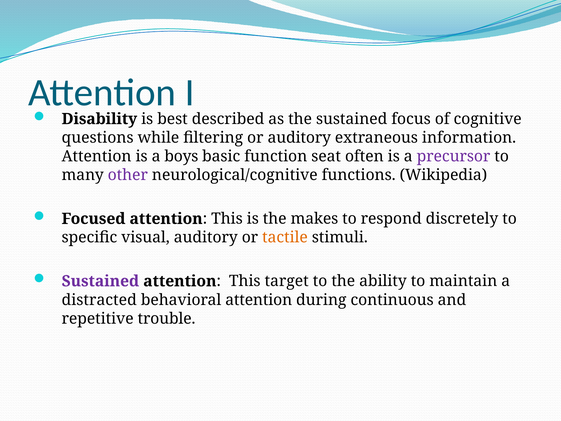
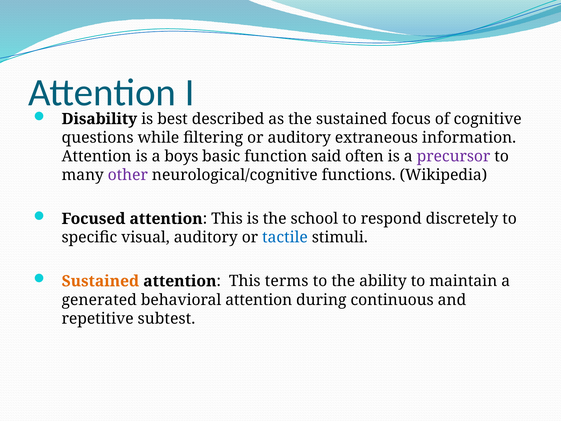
seat: seat -> said (326, 156)
makes: makes -> school (314, 219)
tactile colour: orange -> blue (285, 237)
Sustained colour: purple -> orange (100, 281)
target: target -> terms (287, 281)
distracted: distracted -> generated (99, 300)
trouble: trouble -> subtest (166, 318)
